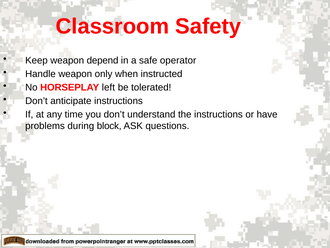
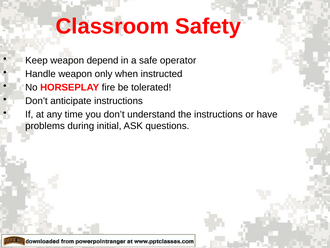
left: left -> fire (108, 87)
block: block -> initial (109, 126)
